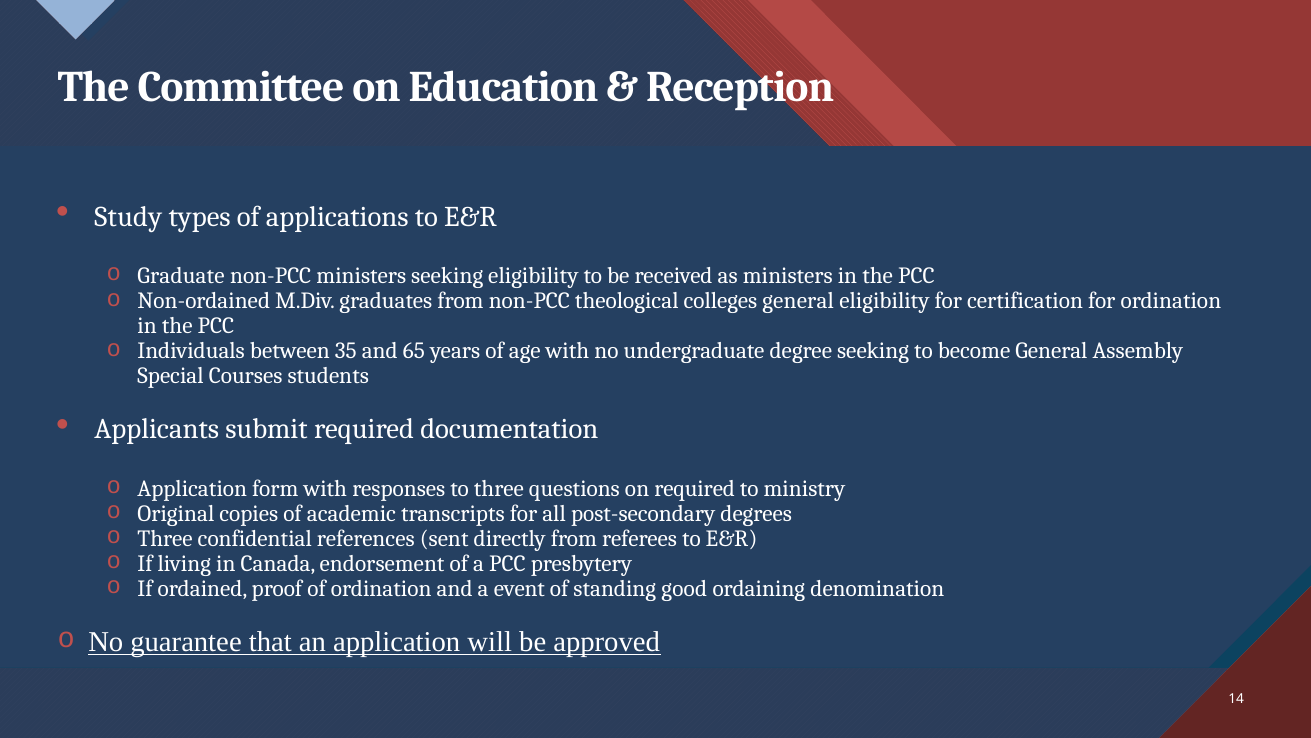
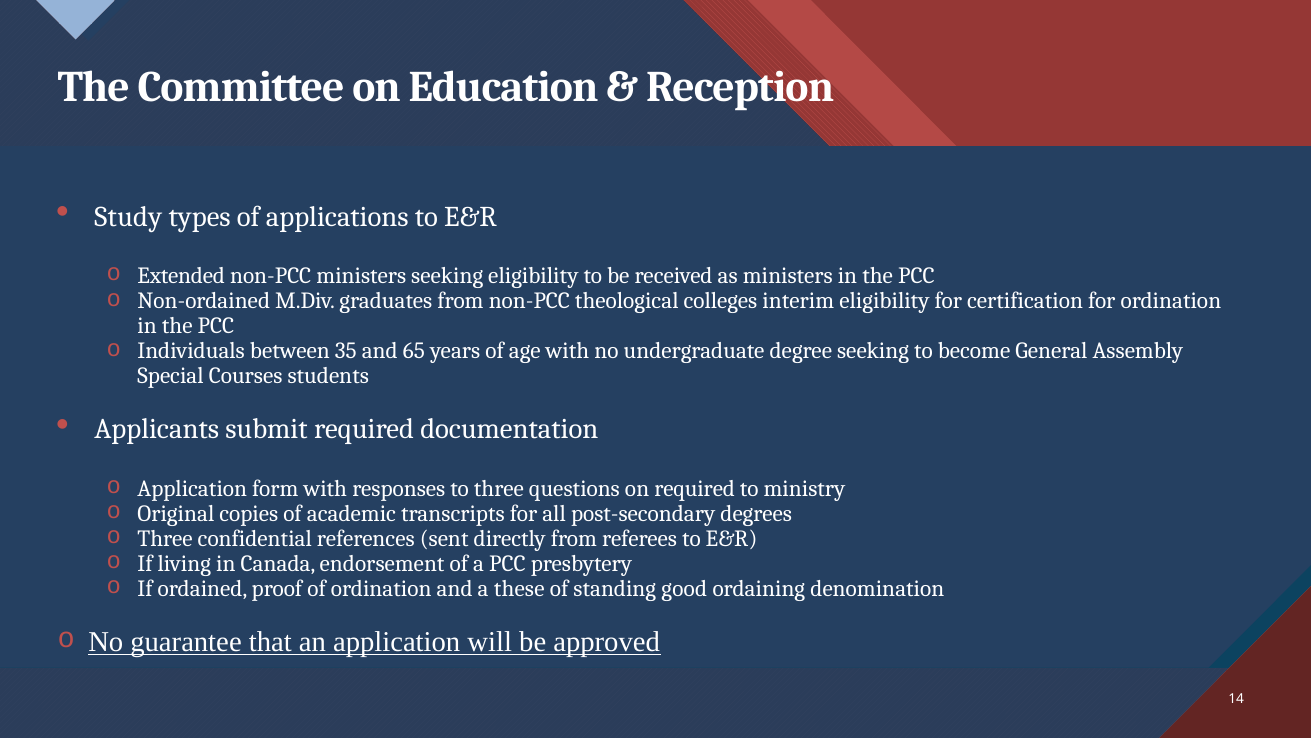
Graduate: Graduate -> Extended (181, 276)
colleges general: general -> interim (798, 301)
event: event -> these (519, 588)
